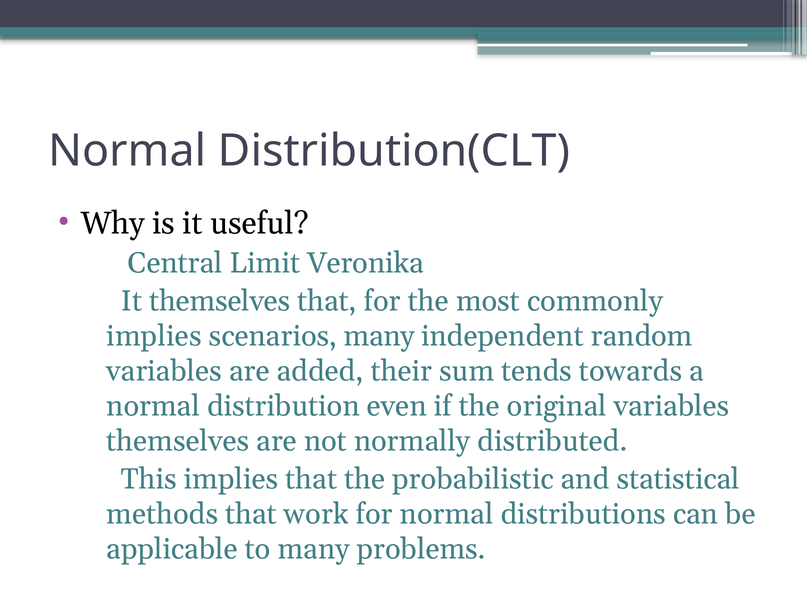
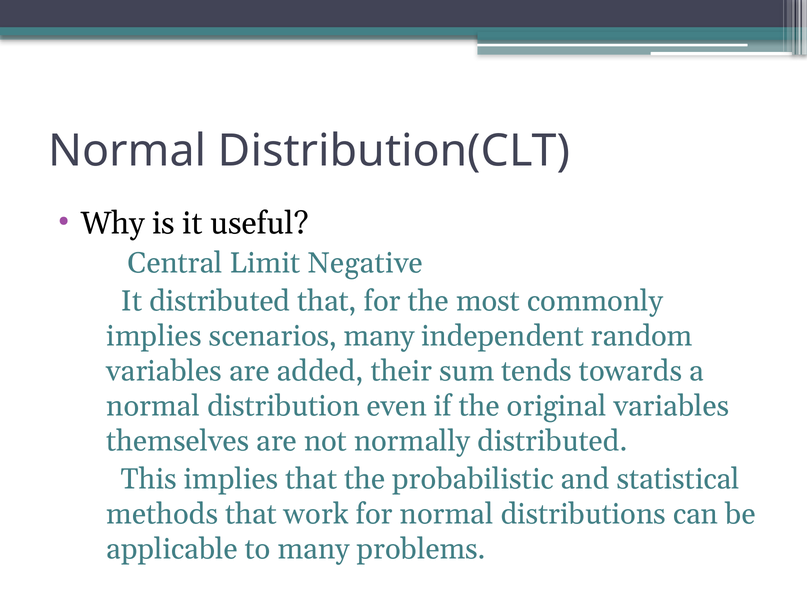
Veronika: Veronika -> Negative (365, 263)
It themselves: themselves -> distributed (220, 301)
